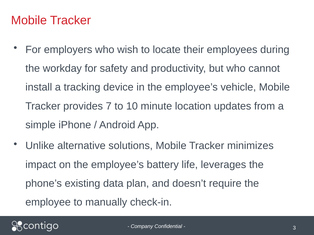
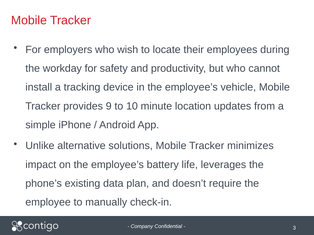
7: 7 -> 9 (109, 106)
